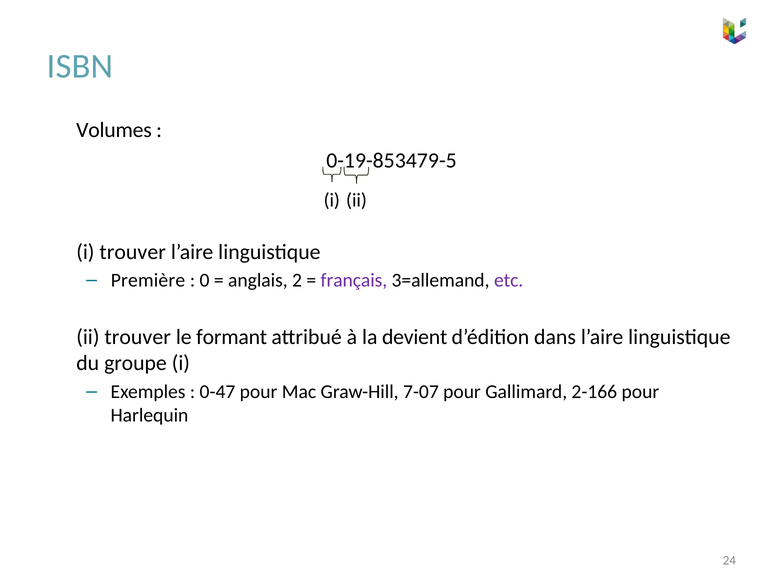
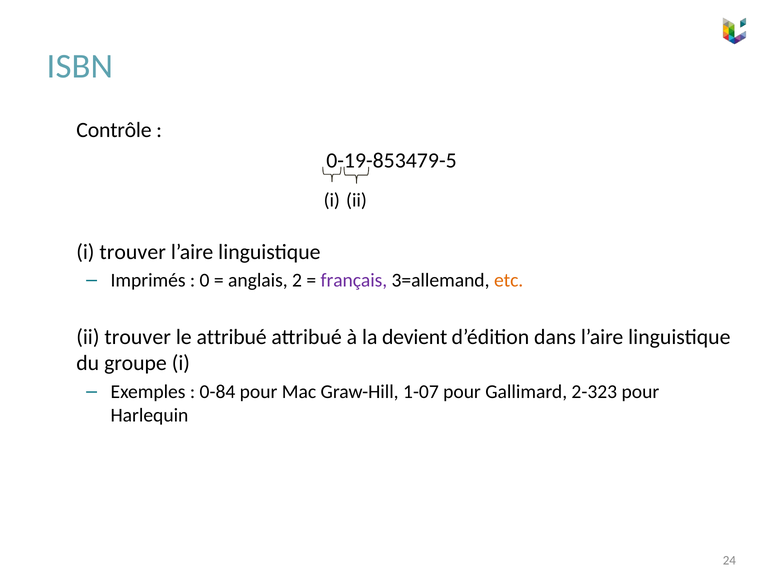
Volumes: Volumes -> Contrôle (114, 130)
Première: Première -> Imprimés (148, 281)
etc colour: purple -> orange (509, 281)
le formant: formant -> attribué (232, 337)
0-47: 0-47 -> 0-84 (217, 392)
7-07: 7-07 -> 1-07 (421, 392)
2-166: 2-166 -> 2-323 (594, 392)
